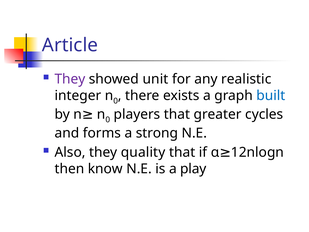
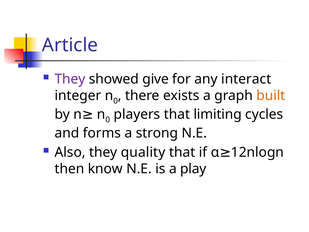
unit: unit -> give (156, 79)
realistic: realistic -> interact (246, 79)
built colour: blue -> orange (271, 95)
greater: greater -> limiting (218, 114)
